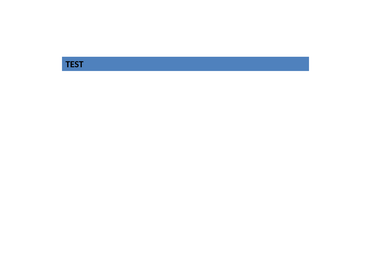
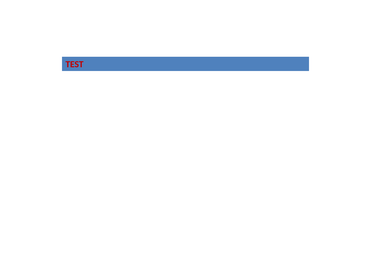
TEST colour: black -> red (75, 64)
